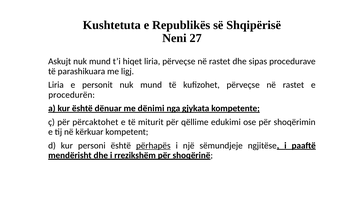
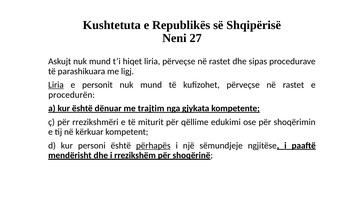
Liria underline: none -> present (56, 85)
dënimi: dënimi -> trajtim (151, 108)
përcaktohet: përcaktohet -> rrezikshmëri (95, 122)
